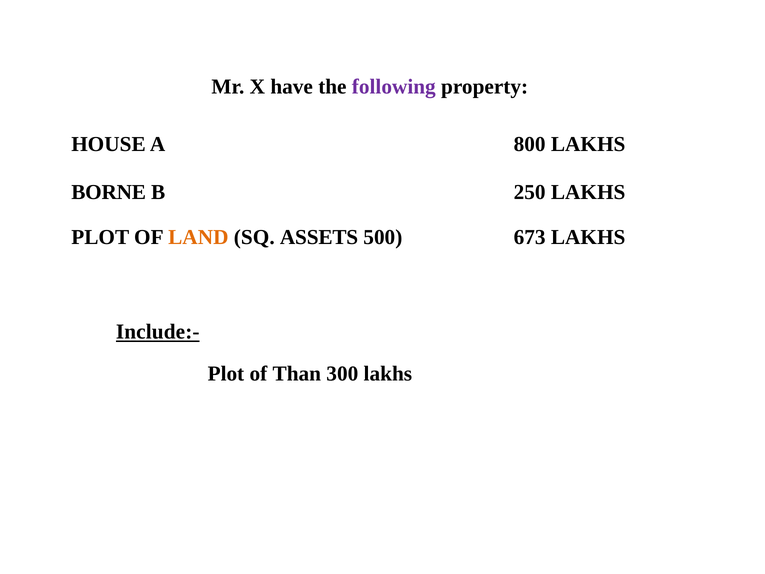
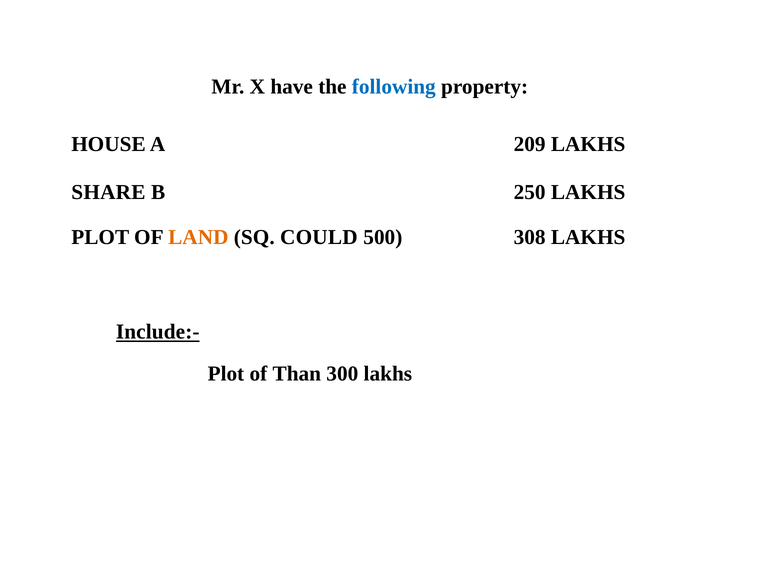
following colour: purple -> blue (394, 87)
800: 800 -> 209 (530, 144)
BORNE: BORNE -> SHARE (108, 192)
ASSETS: ASSETS -> COULD (319, 237)
673: 673 -> 308 (530, 237)
